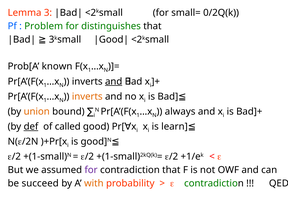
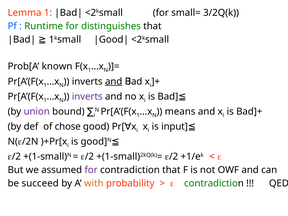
Lemma 3: 3 -> 1 (48, 13)
0/2Q(k: 0/2Q(k -> 3/2Q(k (221, 13)
Problem: Problem -> Runtime (44, 26)
3: 3 -> 1 (52, 40)
inverts colour: orange -> purple (87, 96)
always: always -> means (180, 111)
union colour: orange -> purple (37, 111)
learn: learn -> input (175, 127)
def underline: present -> none (31, 127)
called: called -> chose (68, 127)
